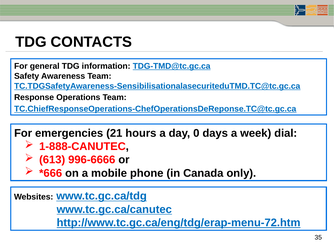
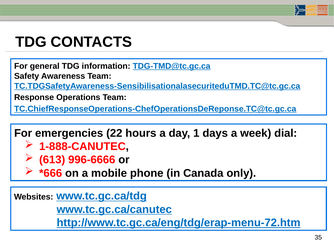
21: 21 -> 22 (114, 133)
0: 0 -> 1 (196, 133)
